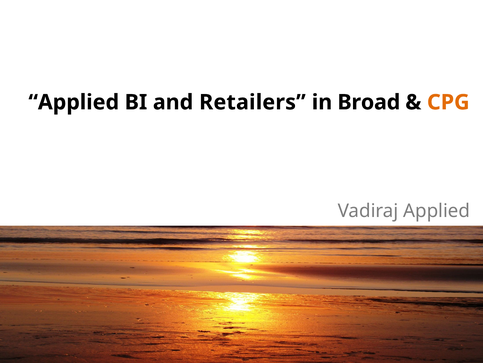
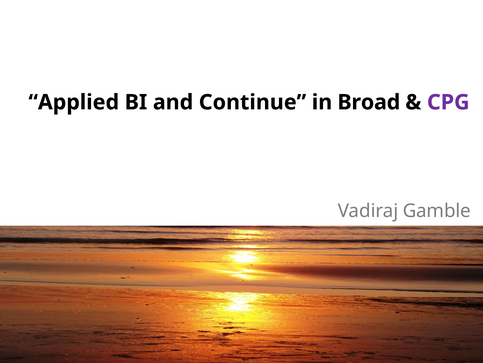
Retailers: Retailers -> Continue (253, 102)
CPG colour: orange -> purple (448, 102)
Vadiraj Applied: Applied -> Gamble (437, 211)
